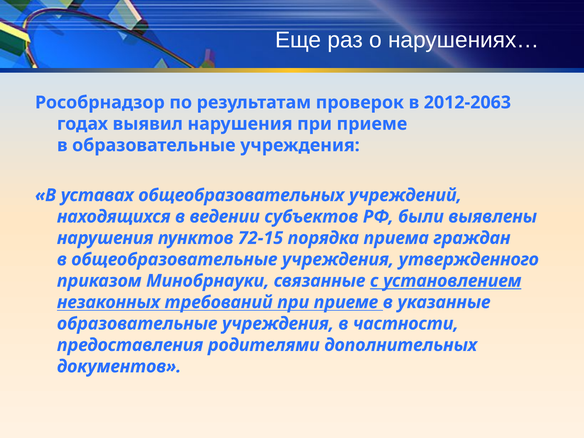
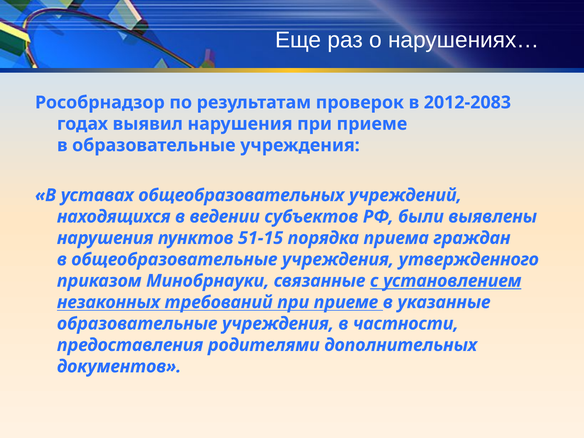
2012-2063: 2012-2063 -> 2012-2083 (467, 102)
72-15: 72-15 -> 51-15 (261, 238)
